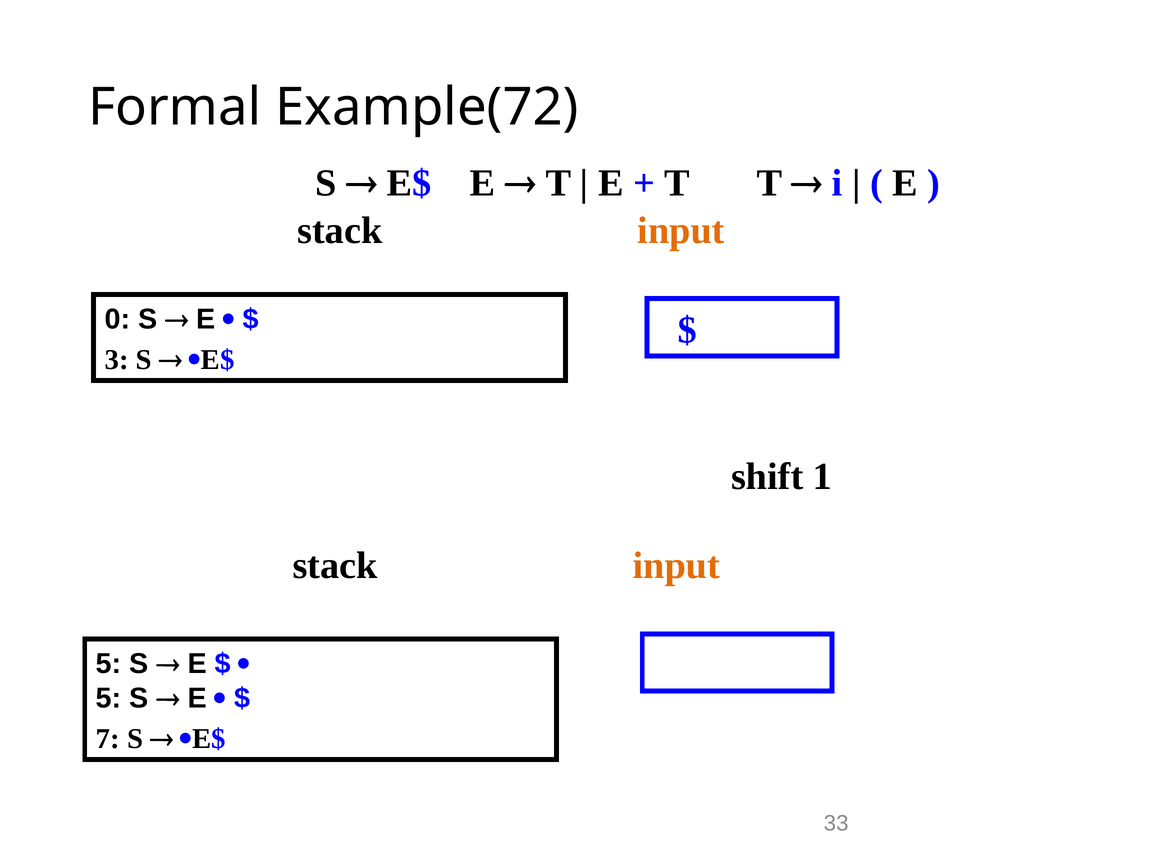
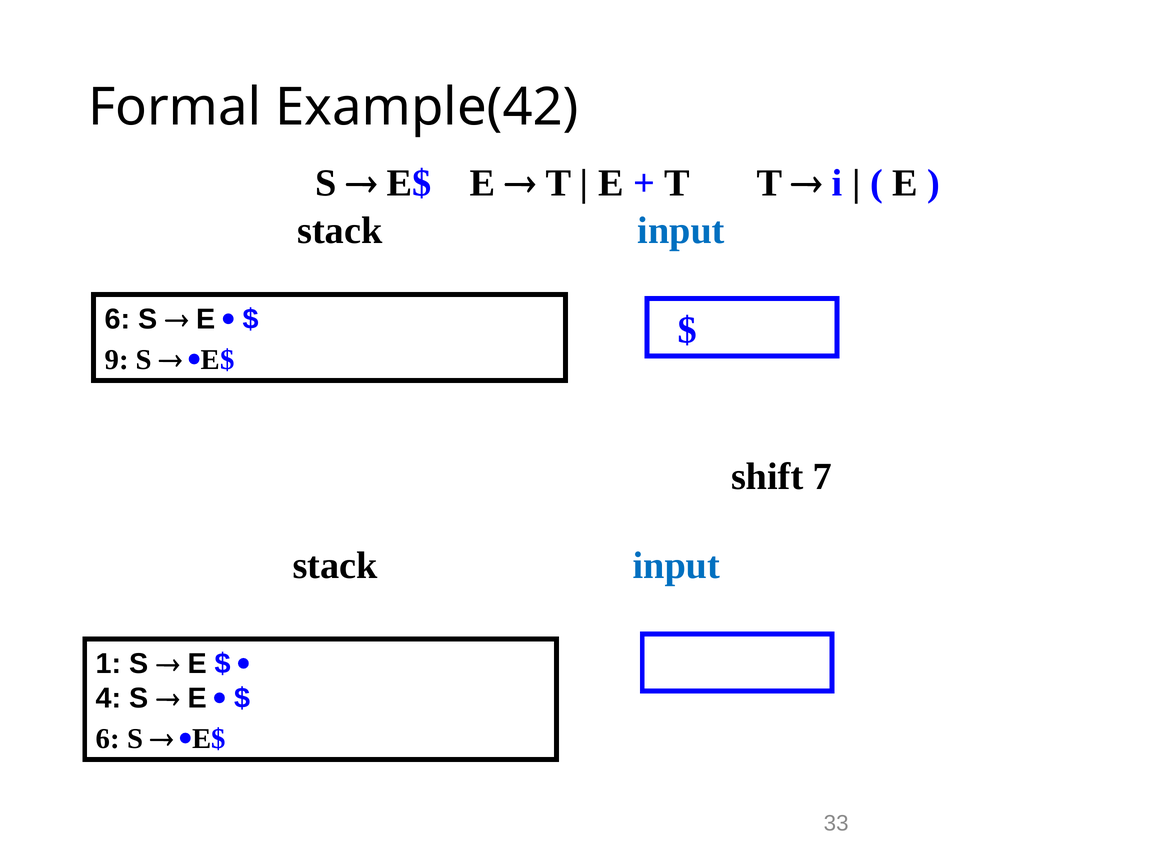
Example(72: Example(72 -> Example(42 (427, 107)
input colour: orange -> blue (681, 231)
0: 0 -> 6 (118, 320)
3: 3 -> 9 (117, 360)
1: 1 -> 7 (822, 477)
input colour: orange -> blue (676, 566)
5: 5 -> 1 (109, 664)
5: 5 -> 4 (109, 699)
7: 7 -> 6 (108, 739)
